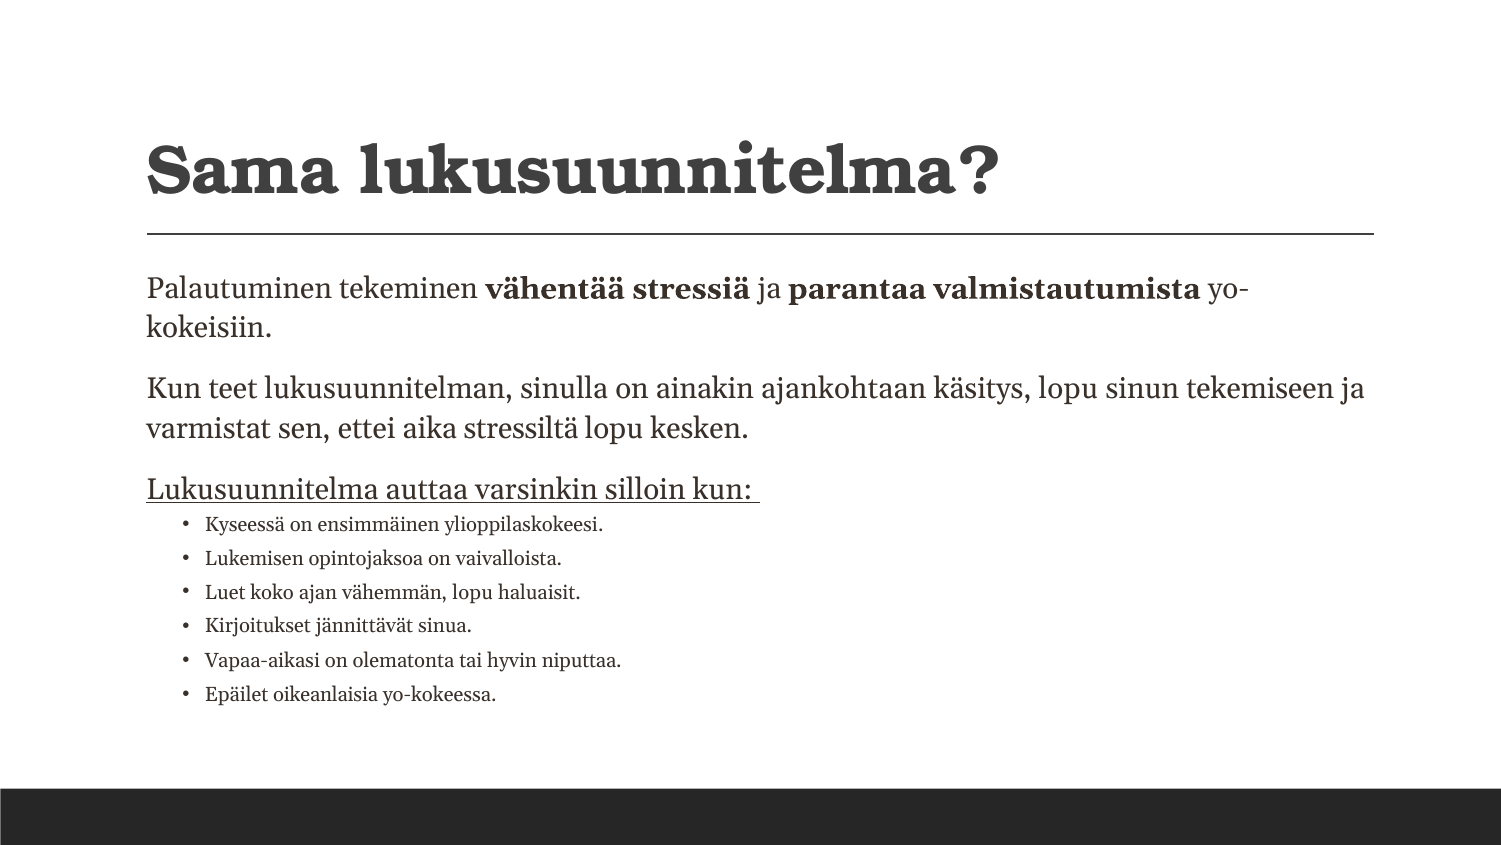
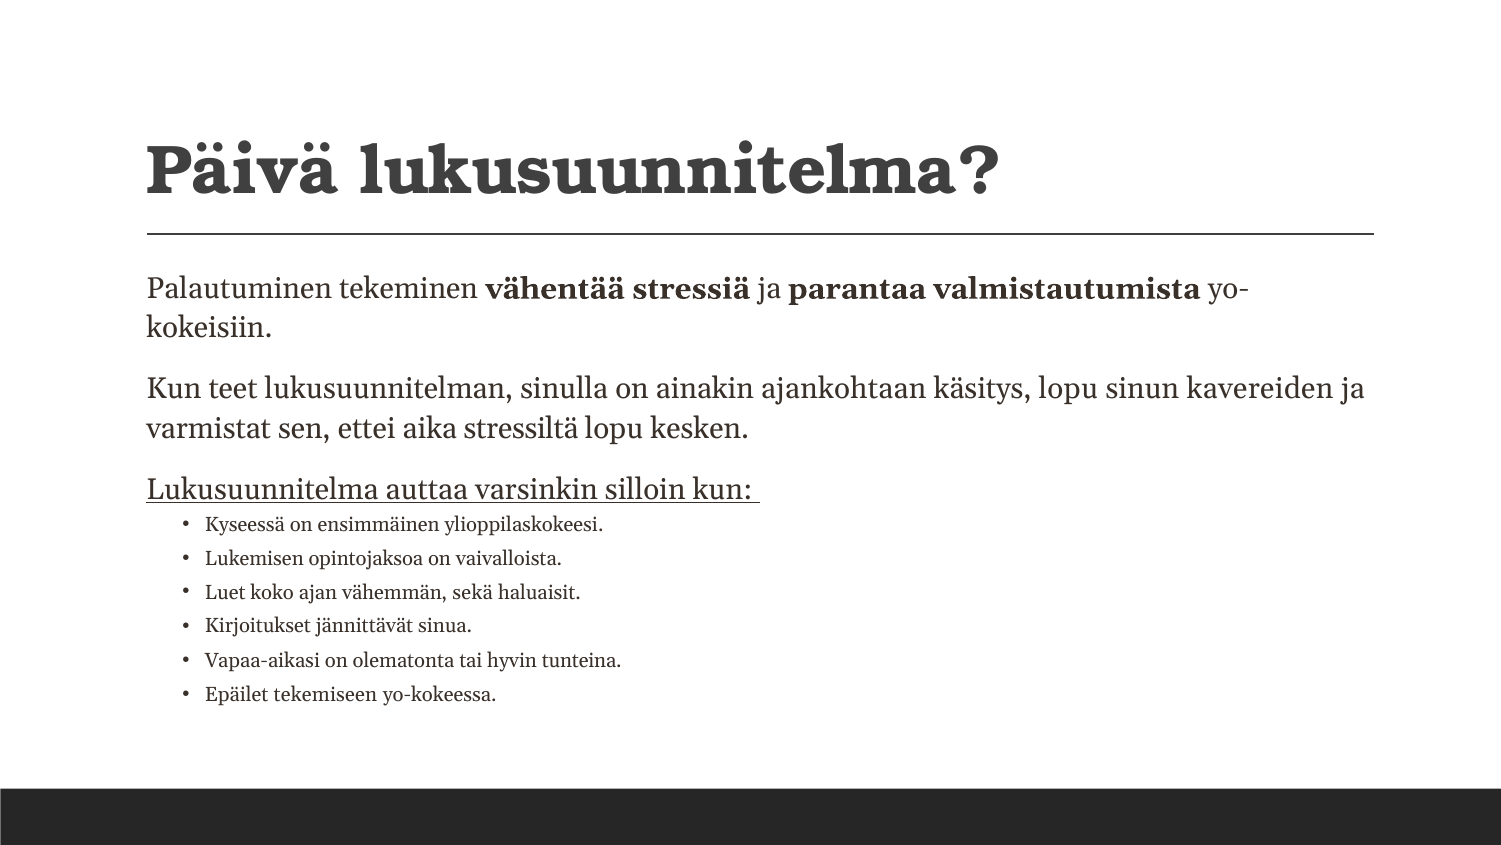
Sama: Sama -> Päivä (242, 171)
tekemiseen: tekemiseen -> kavereiden (1260, 389)
vähemmän lopu: lopu -> sekä (473, 592)
niputtaa: niputtaa -> tunteina (582, 661)
oikeanlaisia: oikeanlaisia -> tekemiseen (325, 694)
